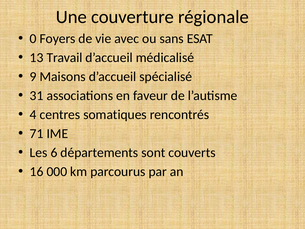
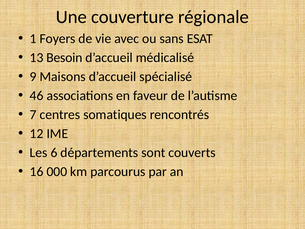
0: 0 -> 1 (33, 39)
Travail: Travail -> Besoin (64, 58)
31: 31 -> 46 (37, 96)
4: 4 -> 7 (33, 115)
71: 71 -> 12 (37, 134)
